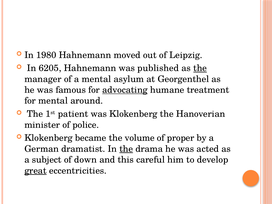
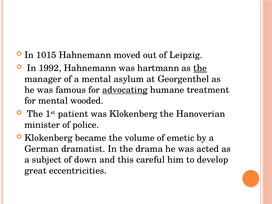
1980: 1980 -> 1015 (46, 55)
6205: 6205 -> 1992 (50, 68)
published: published -> hartmann (158, 68)
around: around -> wooded (87, 101)
proper: proper -> emetic (181, 138)
the underline: present -> none (126, 149)
great underline: present -> none (36, 171)
